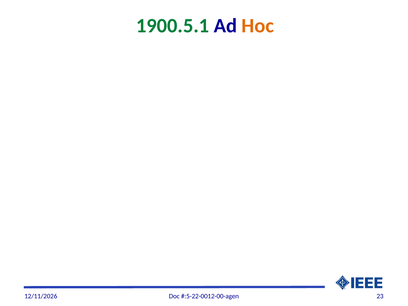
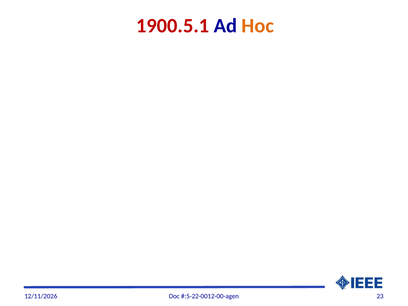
1900.5.1 colour: green -> red (173, 26)
